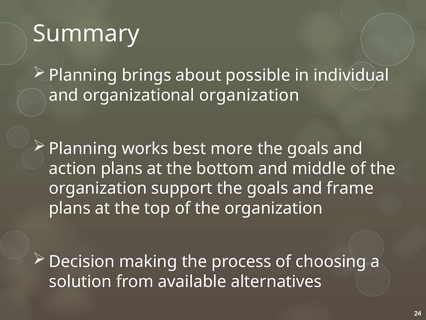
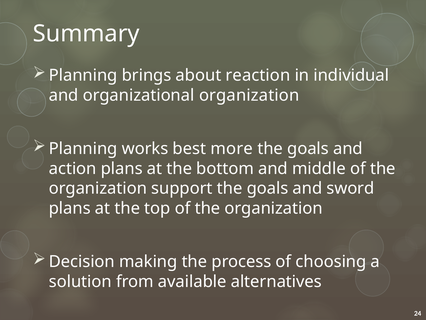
possible: possible -> reaction (258, 75)
frame: frame -> sword (350, 188)
